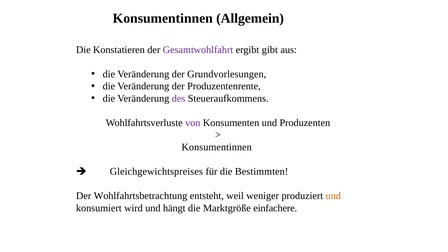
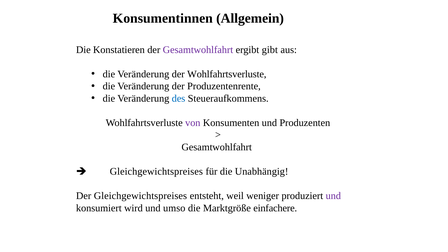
der Grundvorlesungen: Grundvorlesungen -> Wohlfahrtsverluste (227, 74)
des colour: purple -> blue (179, 98)
Konsumentinnen: Konsumentinnen -> Gesamtwohlfahrt (217, 147)
Bestimmten: Bestimmten -> Unabhängig (262, 171)
Der Wohlfahrtsbetrachtung: Wohlfahrtsbetrachtung -> Gleichgewichtspreises (140, 196)
und colour: orange -> purple (333, 196)
hängt: hängt -> umso (174, 208)
